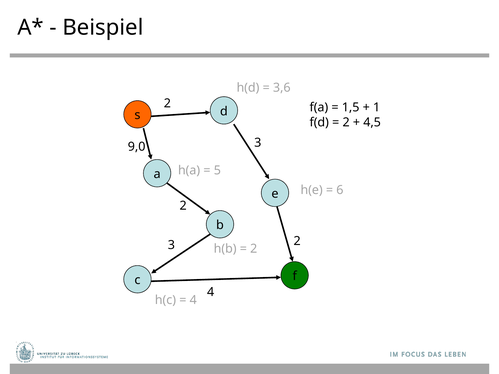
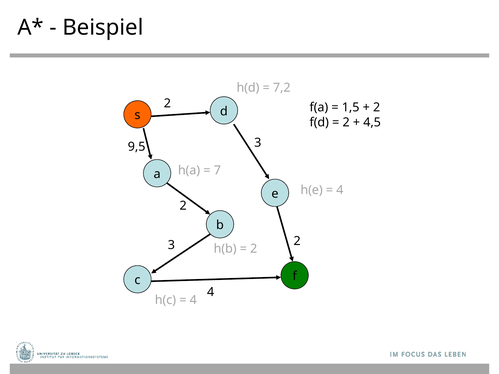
3,6: 3,6 -> 7,2 (282, 88)
1: 1 -> 2 (377, 108)
9,0: 9,0 -> 9,5 (137, 147)
5: 5 -> 7 (217, 170)
6: 6 -> 4 (340, 190)
